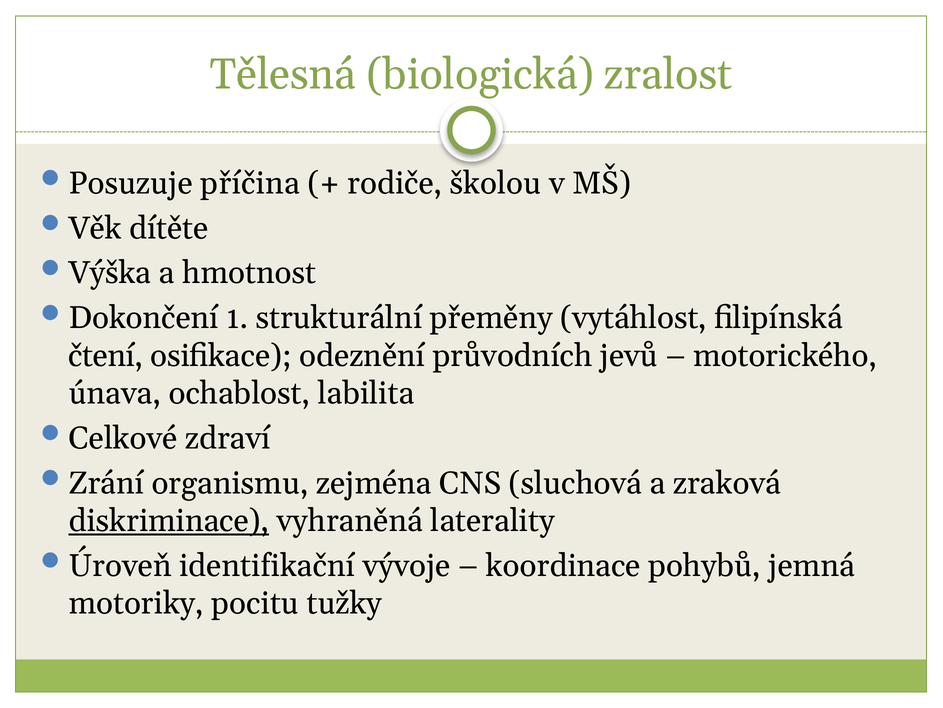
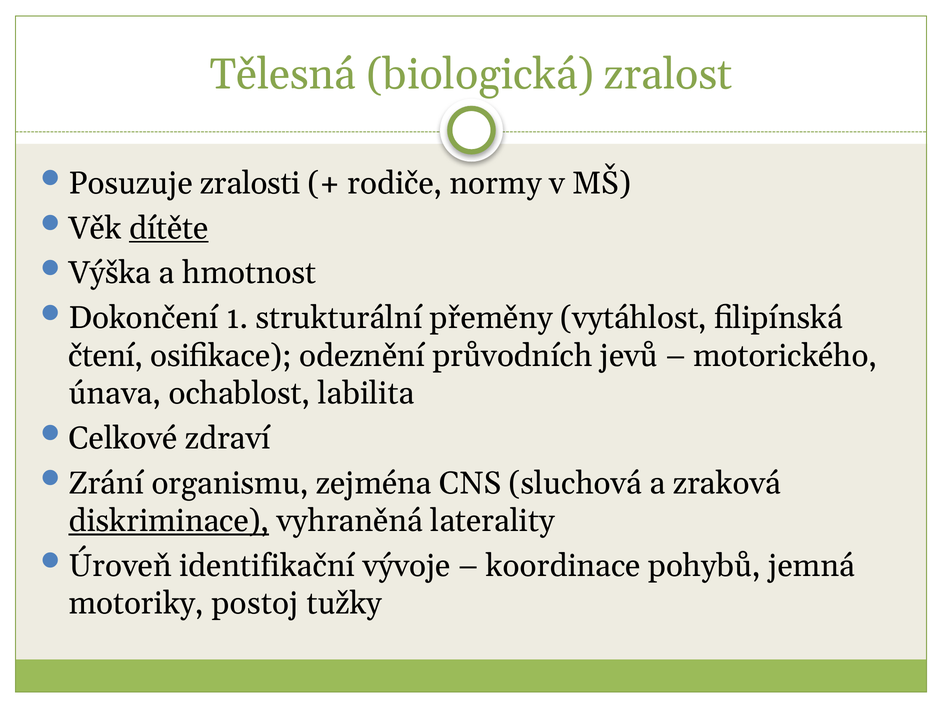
příčina: příčina -> zralosti (250, 183)
školou: školou -> normy (496, 183)
dítěte underline: none -> present (169, 228)
pocitu: pocitu -> postoj (255, 603)
